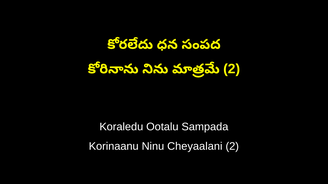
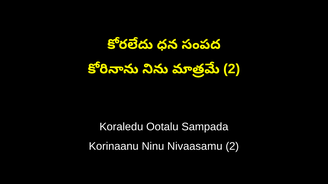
Cheyaalani: Cheyaalani -> Nivaasamu (195, 147)
